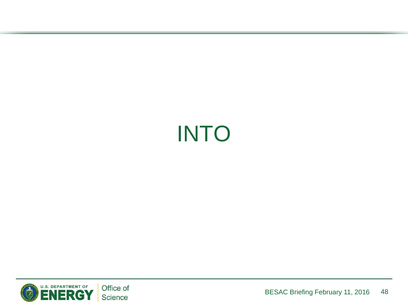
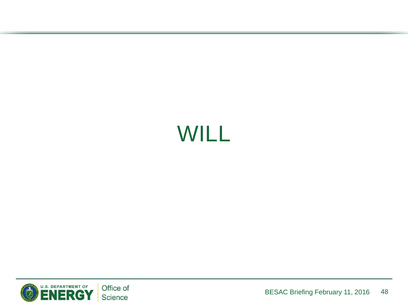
INTO: INTO -> WILL (204, 134)
